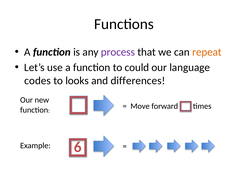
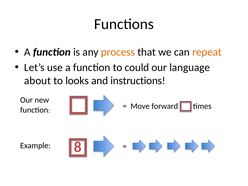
process colour: purple -> orange (118, 52)
codes: codes -> about (38, 81)
differences: differences -> instructions (138, 81)
6: 6 -> 8 (78, 147)
